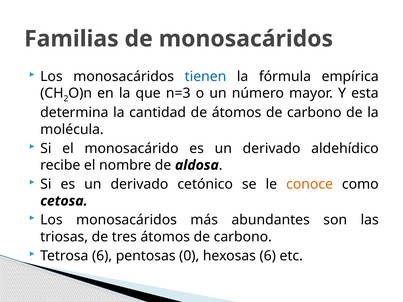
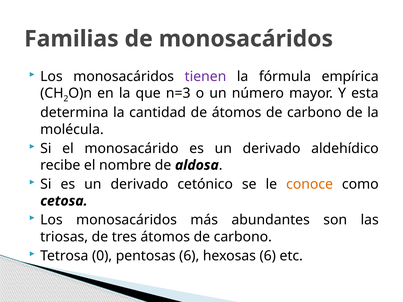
tienen colour: blue -> purple (205, 77)
Tetrosa 6: 6 -> 0 (102, 256)
pentosas 0: 0 -> 6 (189, 256)
